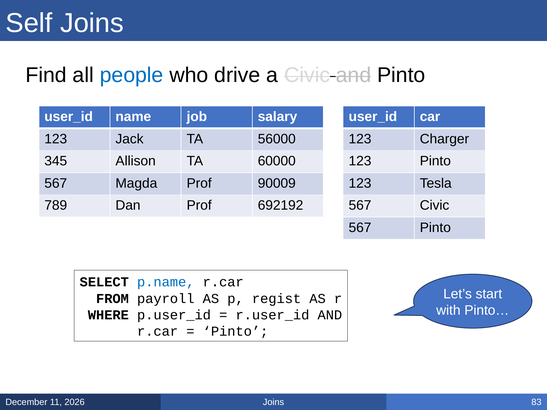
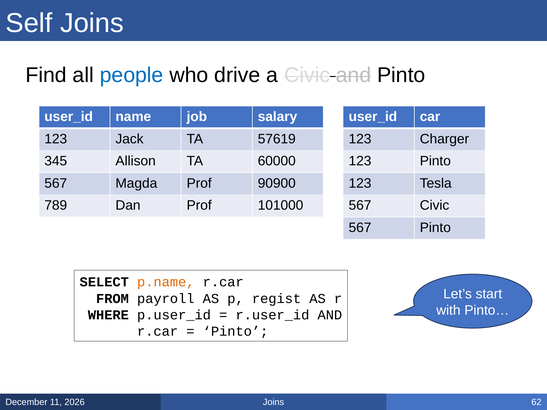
56000: 56000 -> 57619 (277, 139)
90009: 90009 -> 90900 (277, 183)
692192: 692192 -> 101000 (281, 206)
p.name colour: blue -> orange (166, 282)
83: 83 -> 62 (536, 402)
